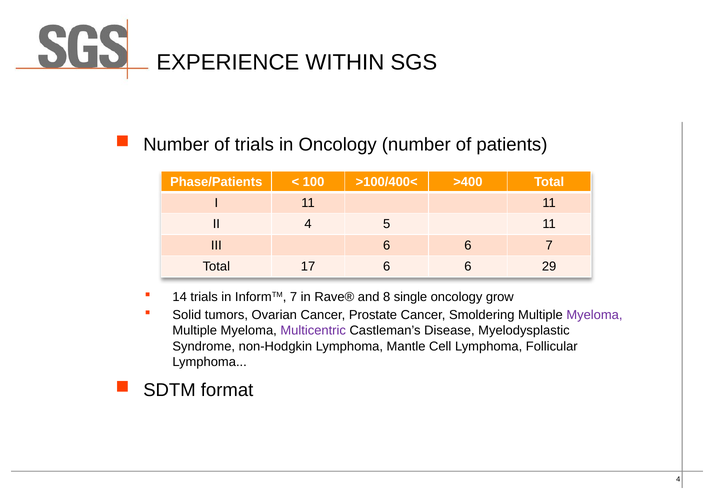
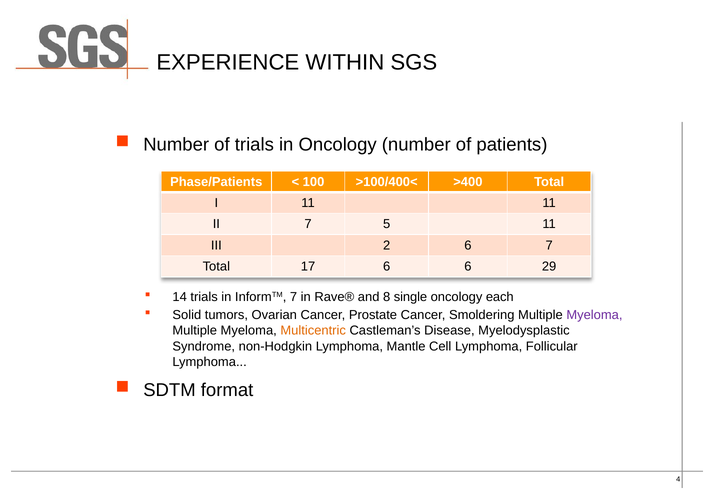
II 4: 4 -> 7 (308, 224)
III 6: 6 -> 2 (387, 245)
grow: grow -> each (500, 297)
Multicentric colour: purple -> orange (313, 331)
